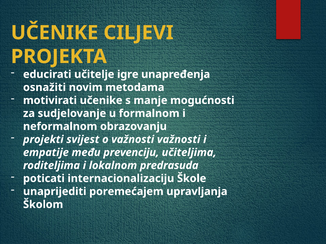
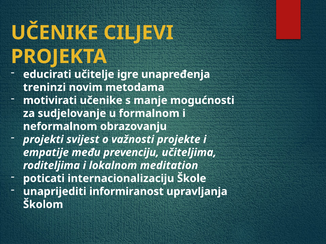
osnažiti: osnažiti -> treninzi (44, 88)
važnosti važnosti: važnosti -> projekte (179, 140)
predrasuda: predrasuda -> meditation (169, 166)
poremećajem: poremećajem -> informiranost (126, 192)
